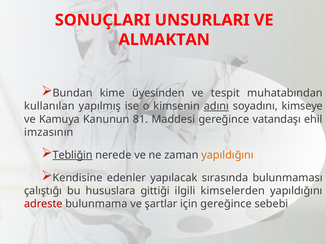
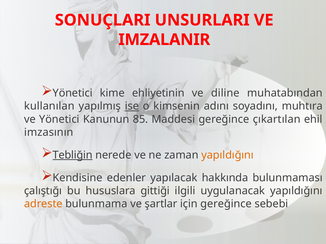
ALMAKTAN: ALMAKTAN -> IMZALANIR (164, 40)
Bundan: Bundan -> Yönetici (73, 93)
üyesinden: üyesinden -> ehliyetinin (158, 93)
tespit: tespit -> diline (225, 93)
ise underline: none -> present (132, 106)
adını underline: present -> none (216, 106)
kimseye: kimseye -> muhtıra (302, 106)
ve Kamuya: Kamuya -> Yönetici (59, 119)
81: 81 -> 85 (140, 119)
vatandaşı: vatandaşı -> çıkartılan (277, 119)
sırasında: sırasında -> hakkında (225, 178)
kimselerden: kimselerden -> uygulanacak (233, 191)
adreste colour: red -> orange (43, 204)
